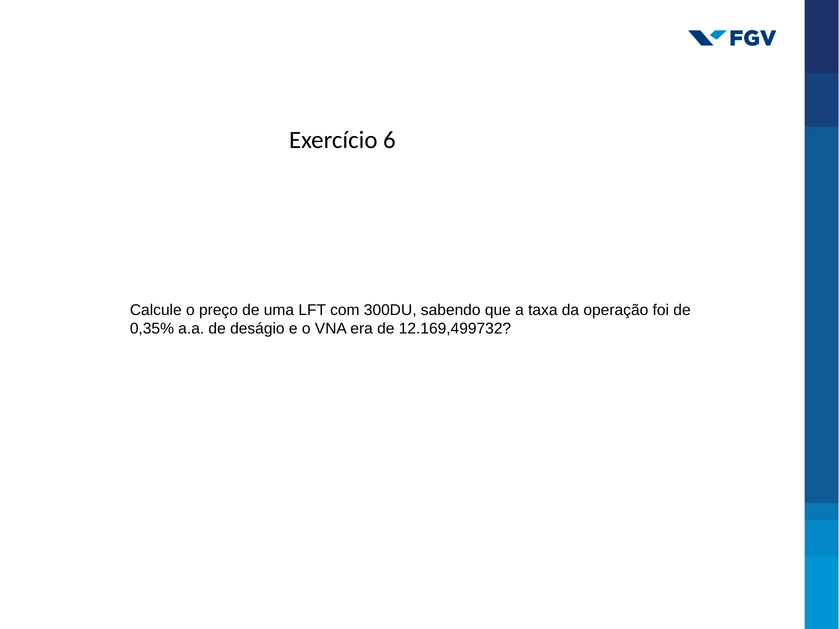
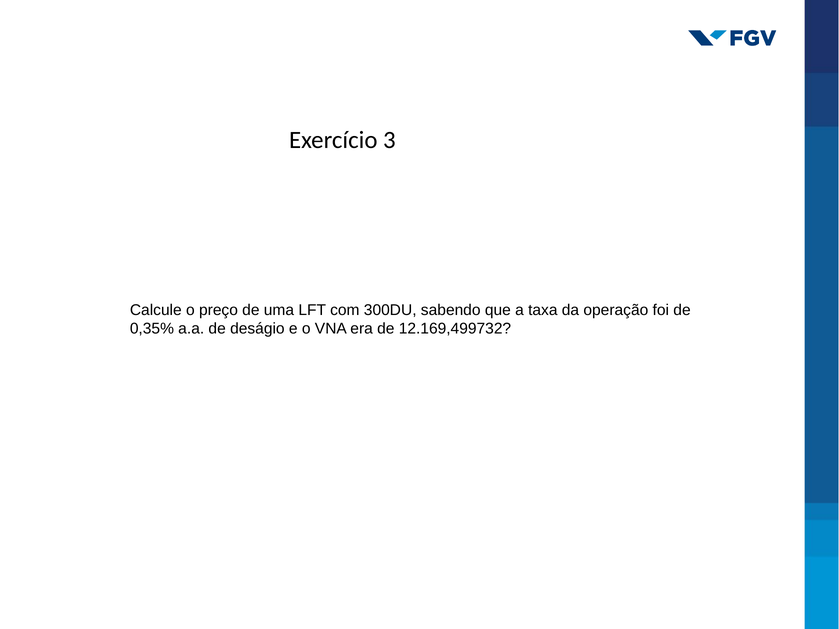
6: 6 -> 3 (389, 140)
